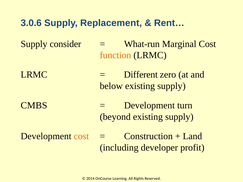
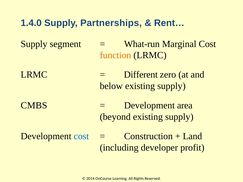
3.0.6: 3.0.6 -> 1.4.0 (31, 23)
Replacement: Replacement -> Partnerships (111, 23)
consider: consider -> segment (65, 44)
turn: turn -> area (185, 106)
cost colour: orange -> blue (81, 136)
